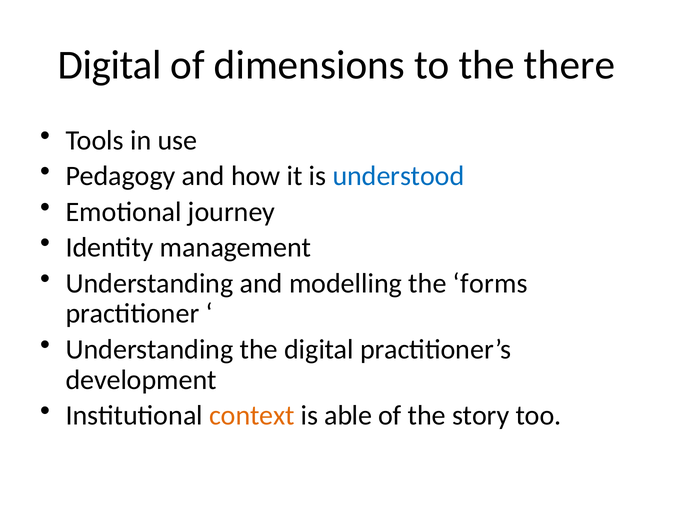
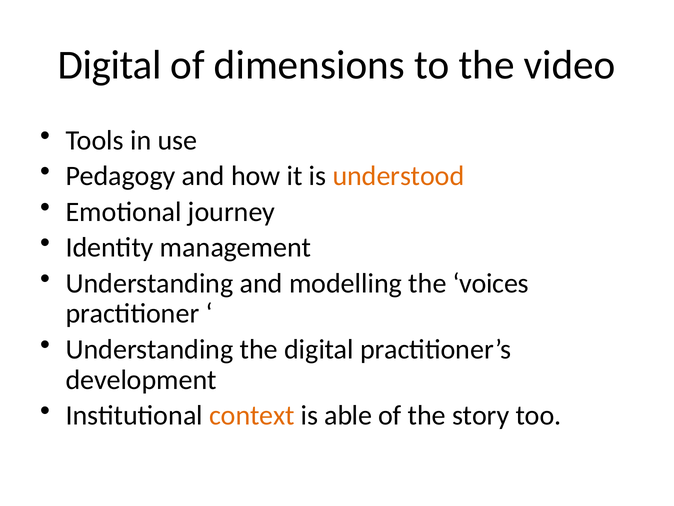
there: there -> video (570, 65)
understood colour: blue -> orange (398, 176)
forms: forms -> voices (491, 283)
